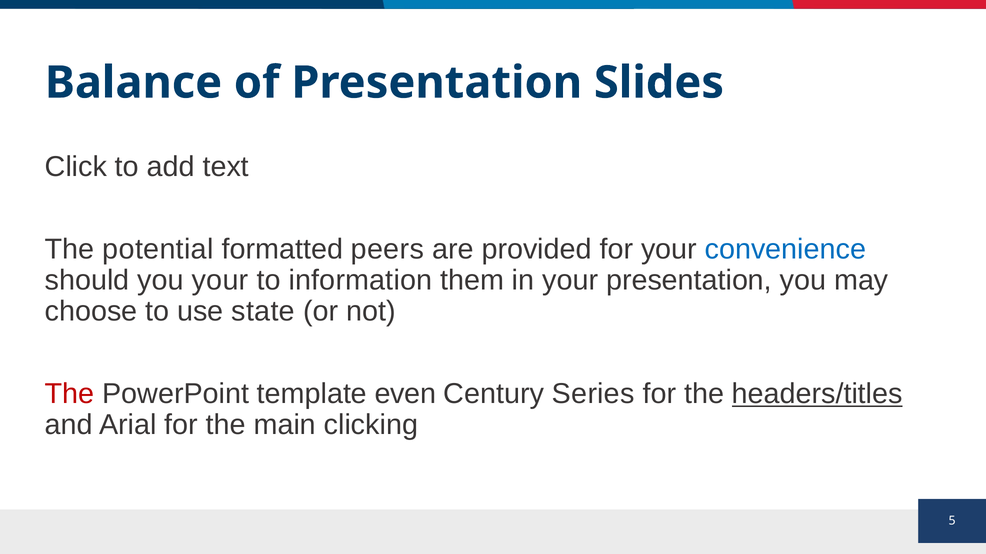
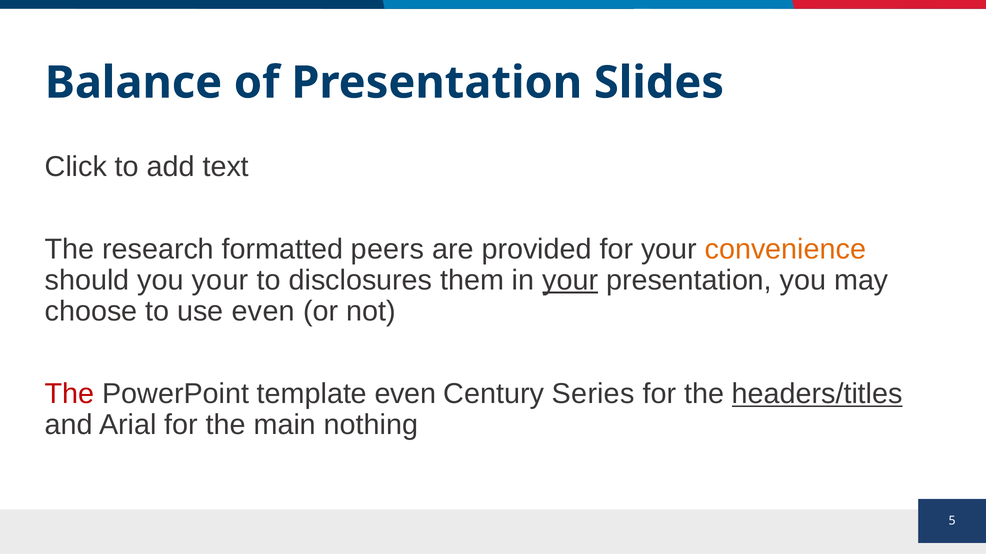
potential: potential -> research (158, 249)
convenience colour: blue -> orange (785, 249)
information: information -> disclosures (361, 280)
your underline: none -> present (570, 280)
use state: state -> even (263, 312)
clicking: clicking -> nothing (371, 425)
